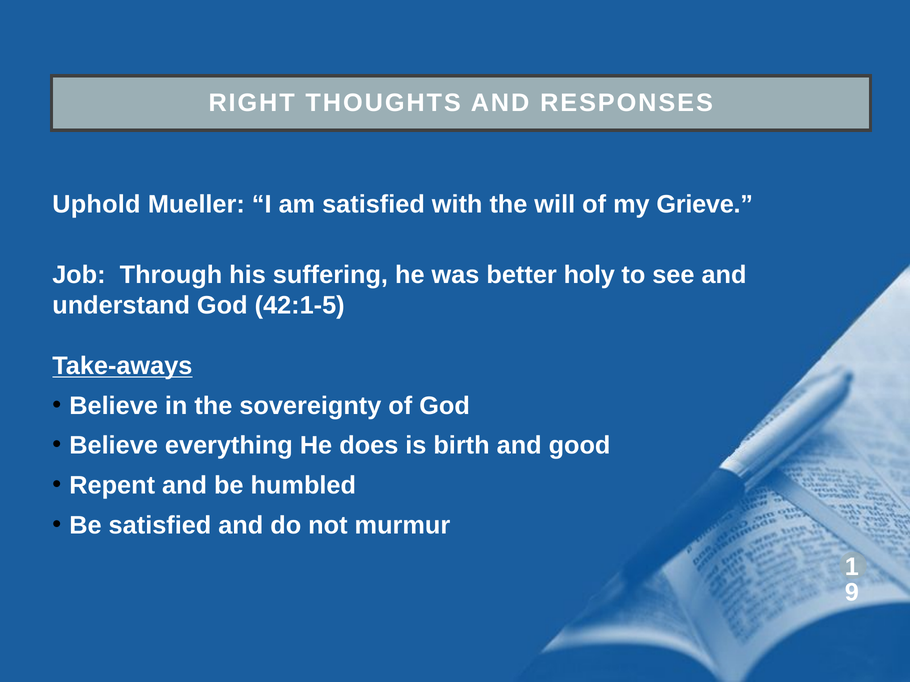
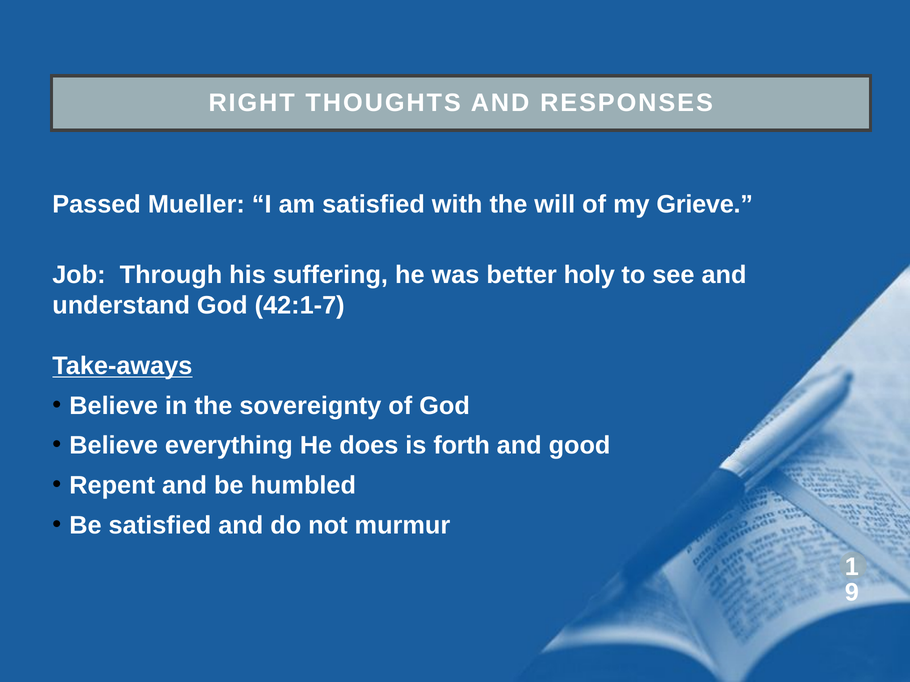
Uphold: Uphold -> Passed (97, 205)
42:1-5: 42:1-5 -> 42:1-7 (300, 305)
birth: birth -> forth (462, 446)
